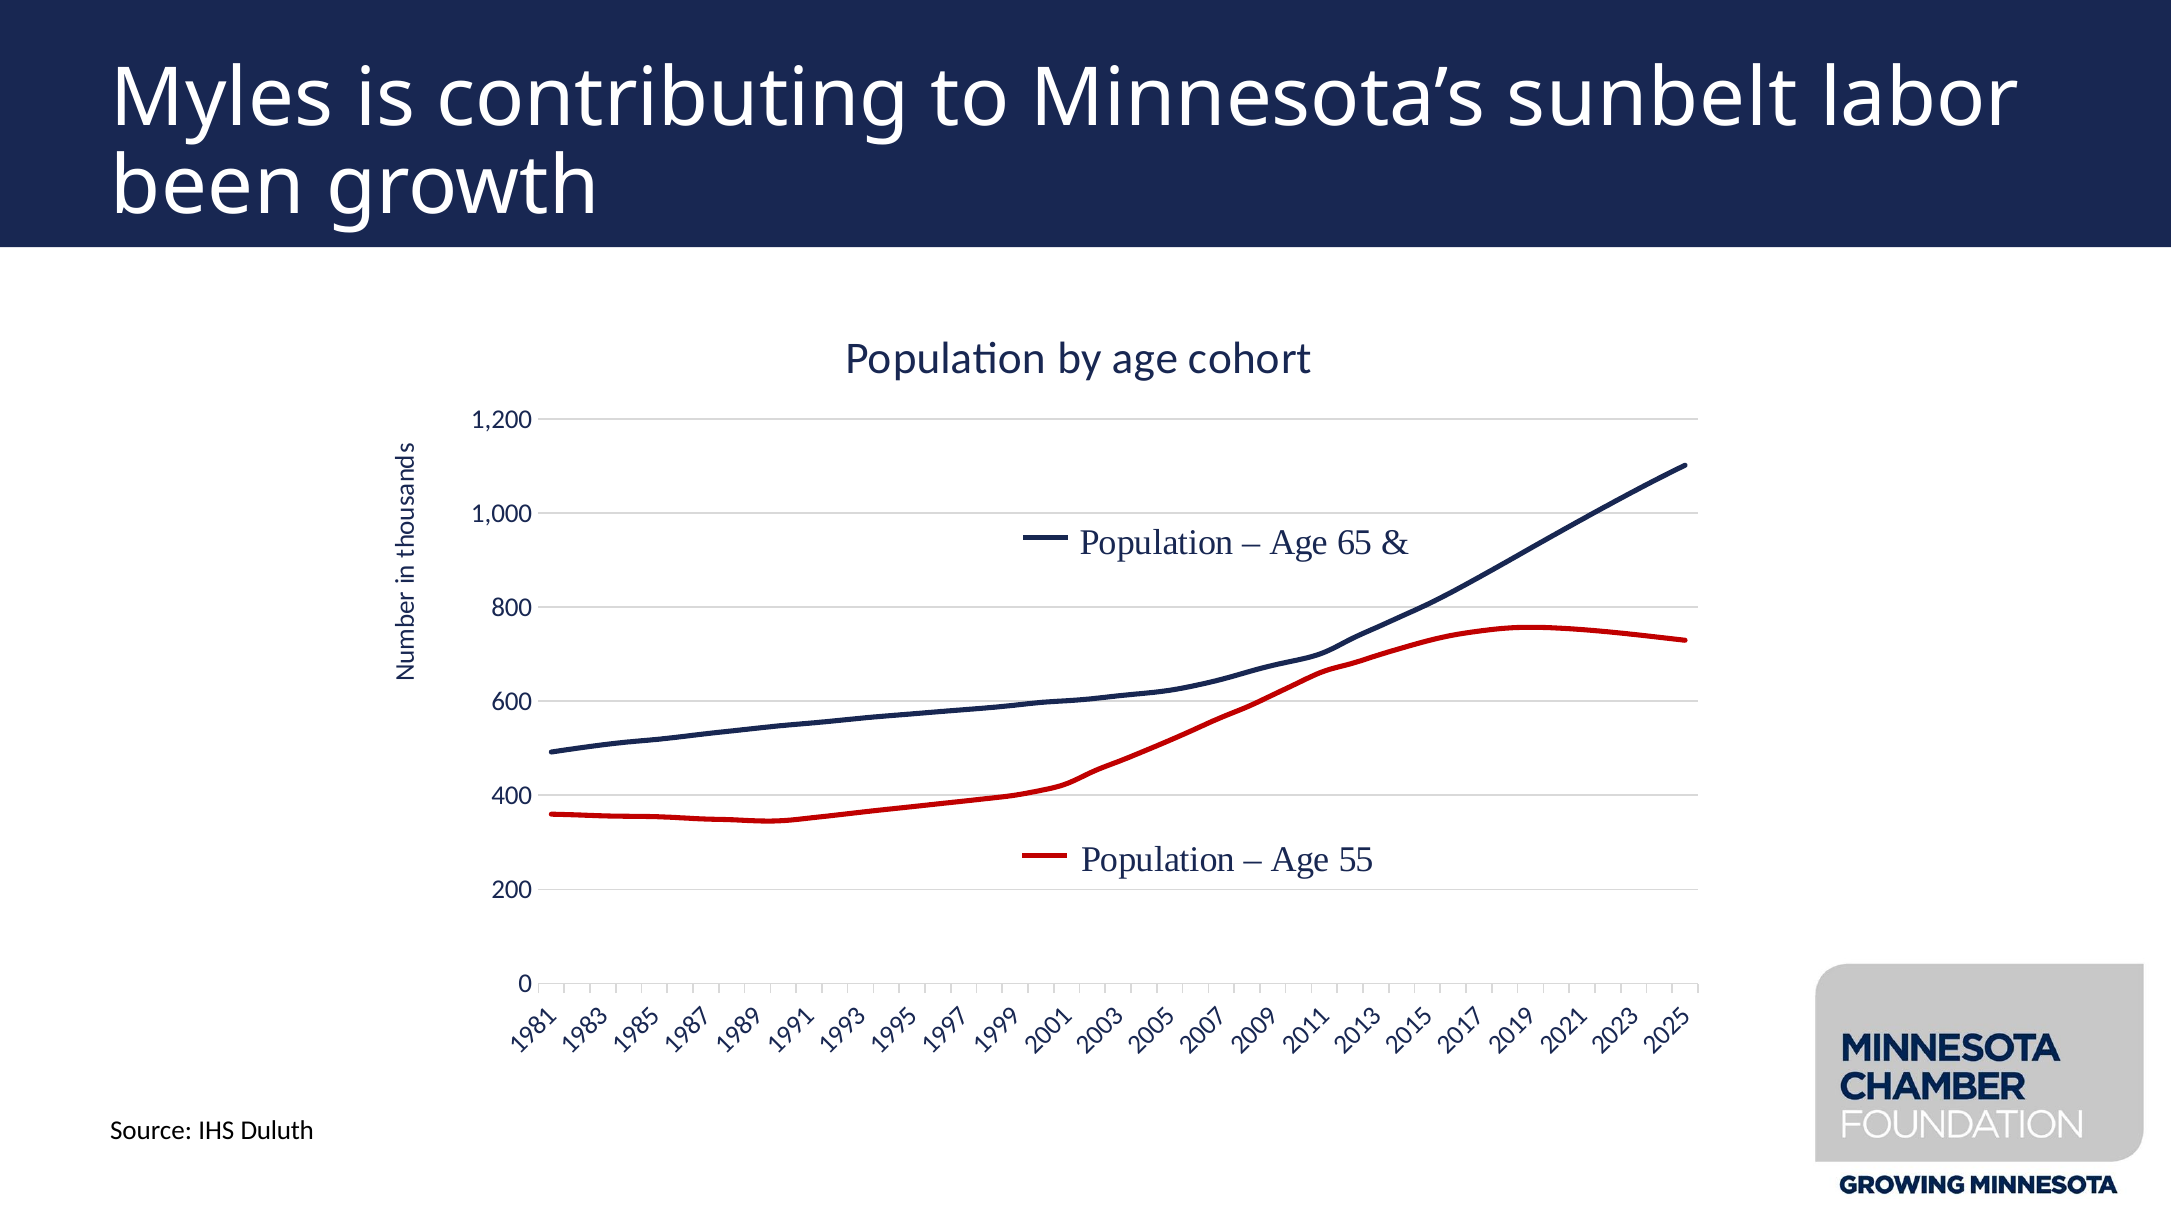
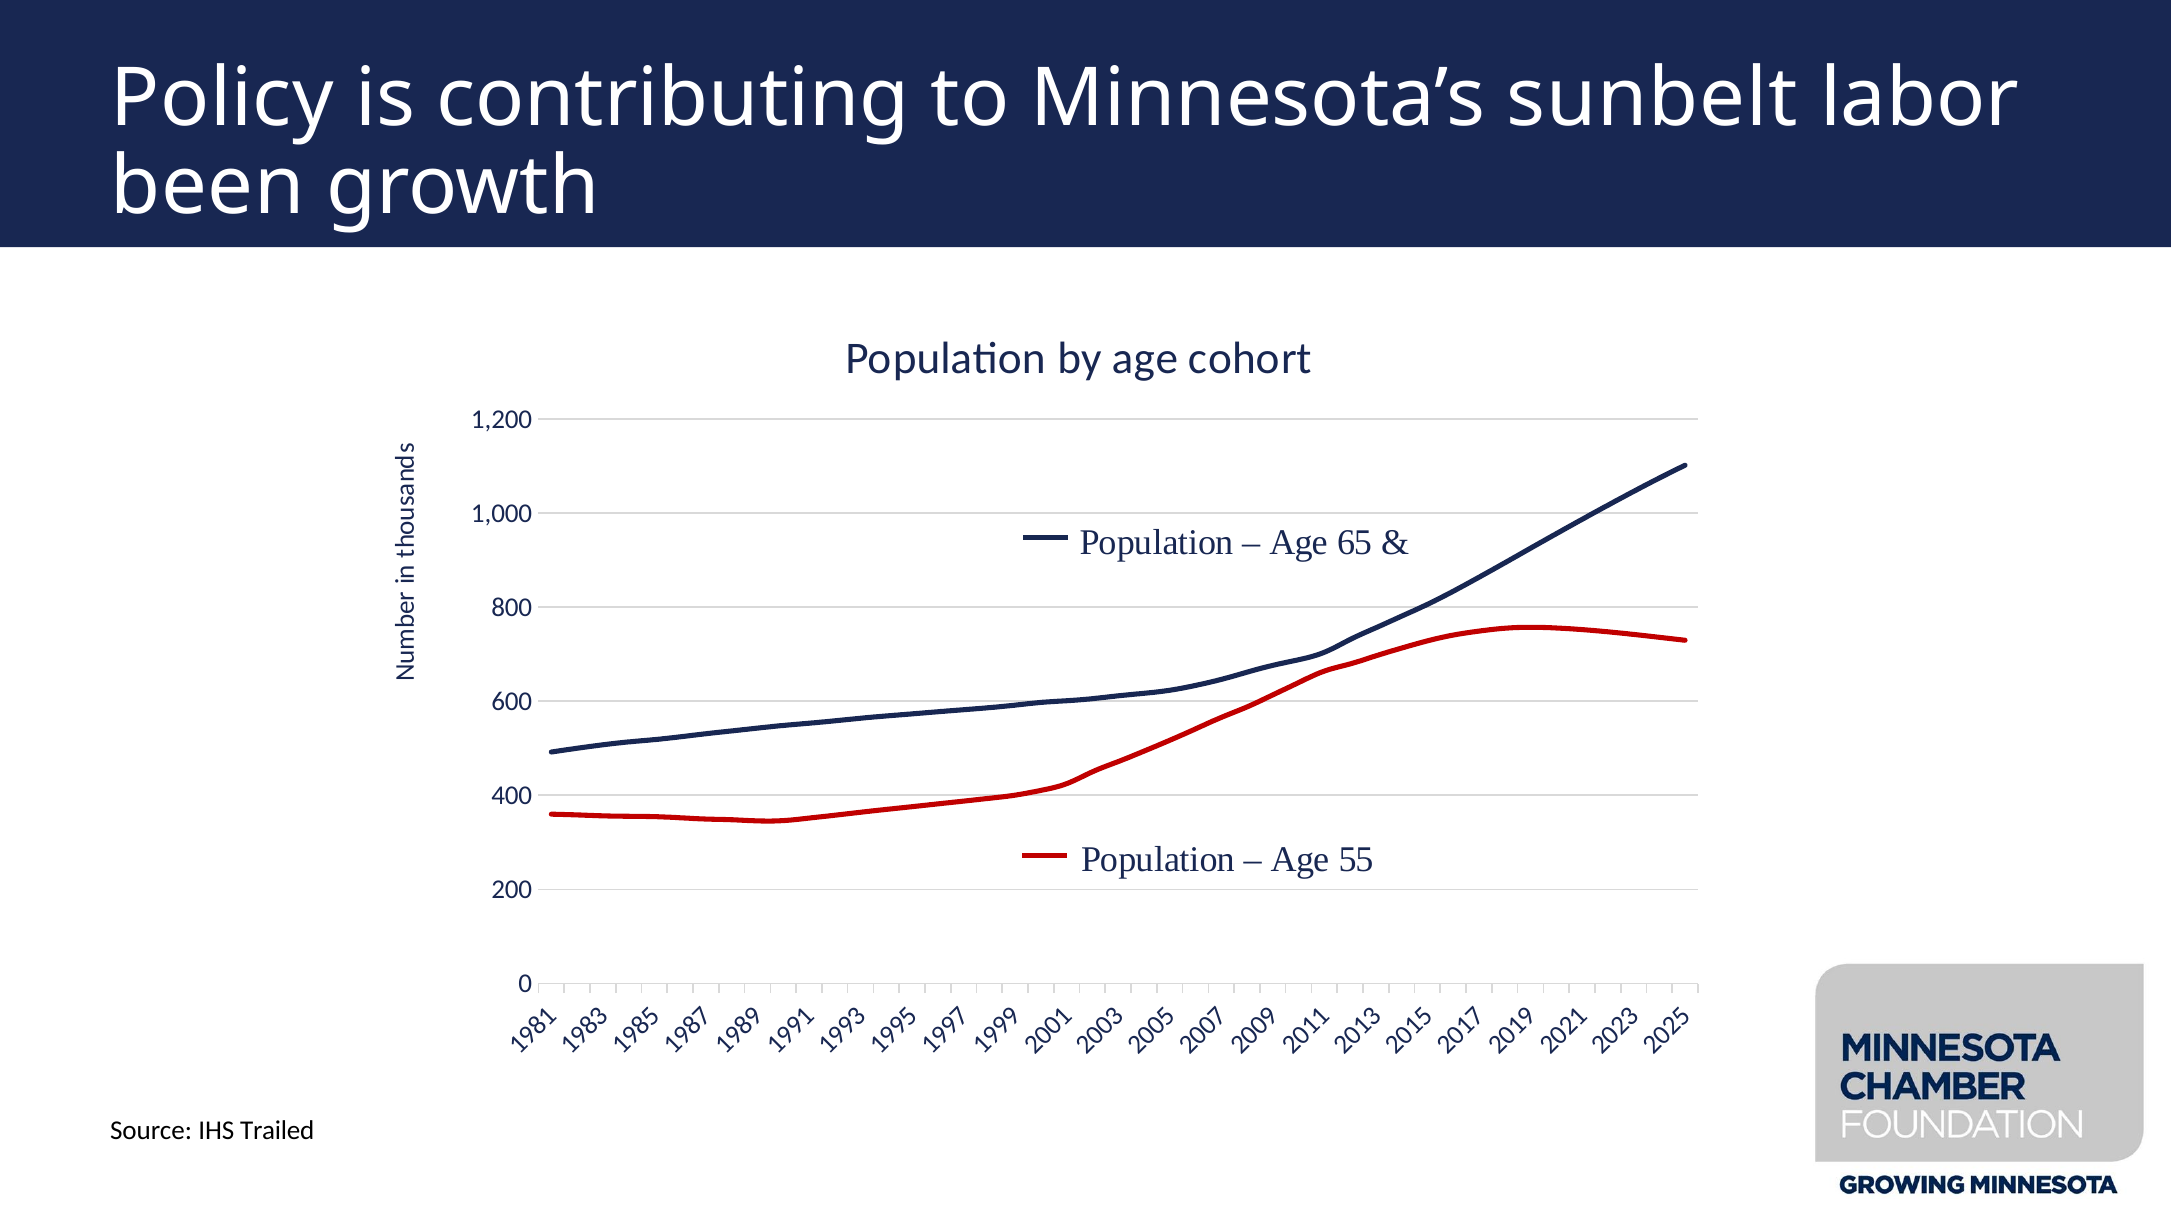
Myles: Myles -> Policy (222, 99)
Duluth: Duluth -> Trailed (277, 1131)
